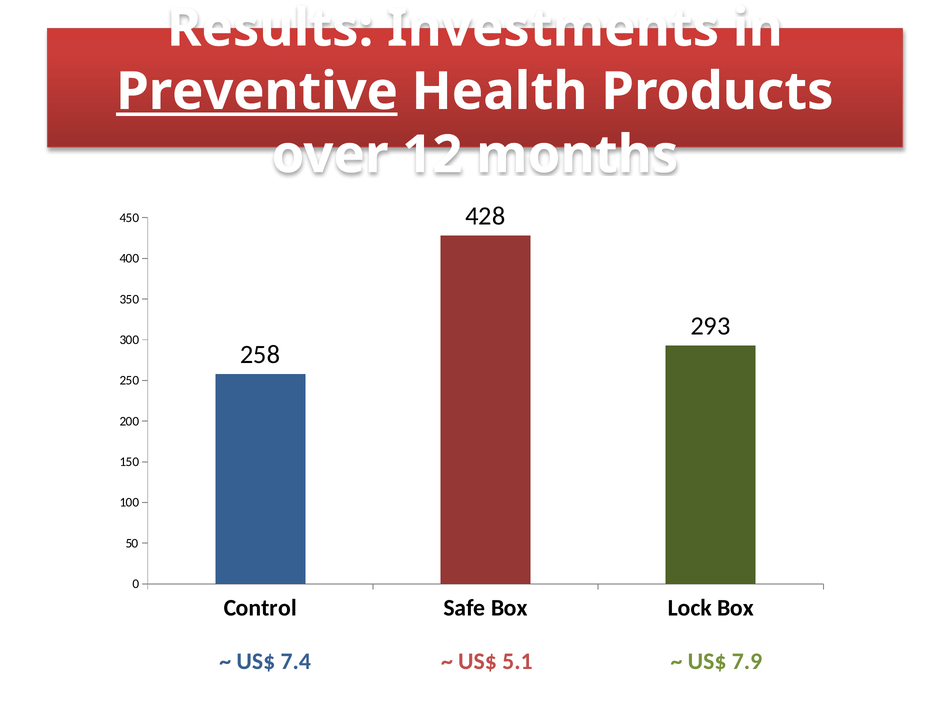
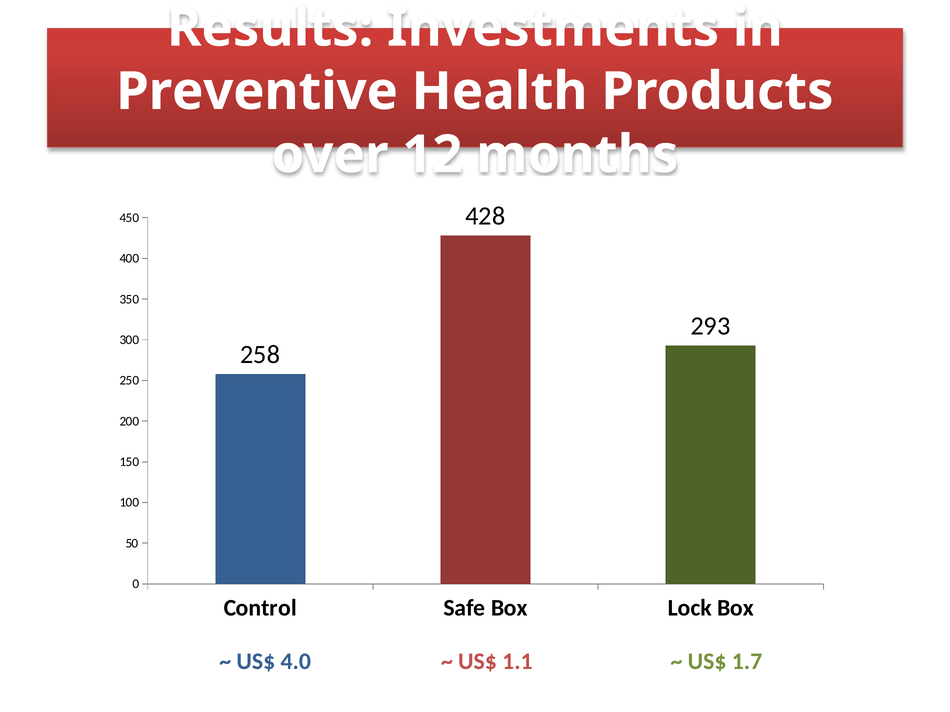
Preventive underline: present -> none (257, 92)
7.4: 7.4 -> 4.0 (296, 662)
5.1: 5.1 -> 1.1 (517, 662)
7.9: 7.9 -> 1.7 (747, 662)
